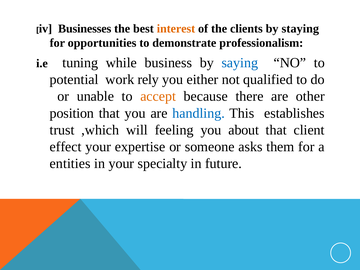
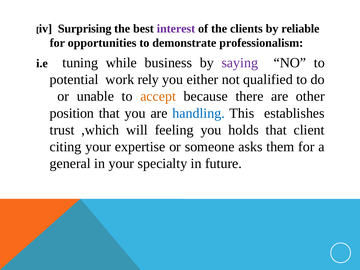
Businesses: Businesses -> Surprising (85, 29)
interest colour: orange -> purple (176, 29)
staying: staying -> reliable (300, 29)
saying colour: blue -> purple (240, 63)
about: about -> holds (244, 130)
effect: effect -> citing (66, 147)
entities: entities -> general (70, 164)
